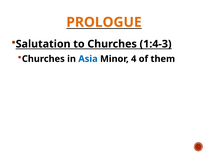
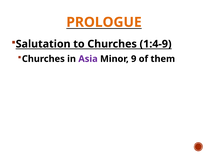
1:4-3: 1:4-3 -> 1:4-9 (156, 44)
Asia colour: blue -> purple (88, 59)
4: 4 -> 9 (134, 59)
